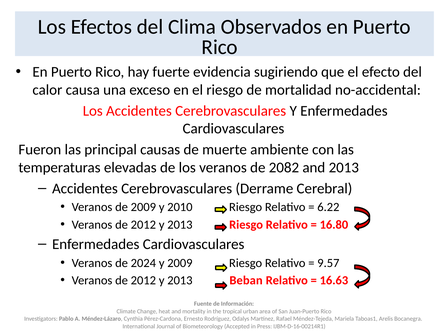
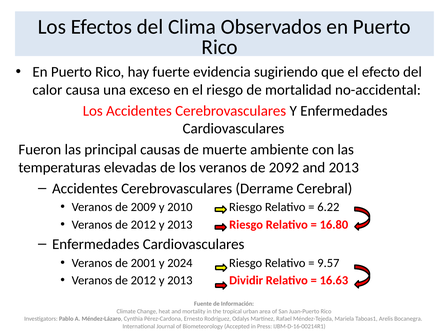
2082: 2082 -> 2092 (284, 168)
2024: 2024 -> 2001 (143, 263)
y 2009: 2009 -> 2024 (180, 263)
Beban: Beban -> Dividir (246, 280)
